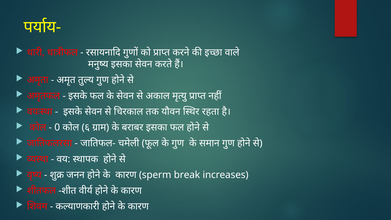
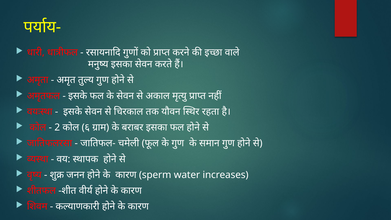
0: 0 -> 2 (57, 127)
break: break -> water (187, 175)
